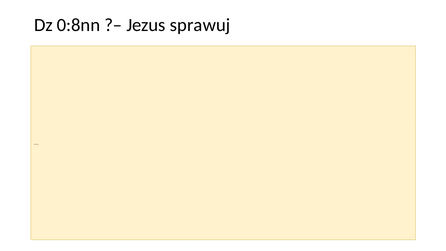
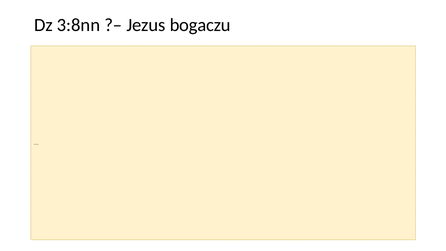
0:8nn: 0:8nn -> 3:8nn (79, 25)
sprawuj: sprawuj -> bogaczu (200, 25)
